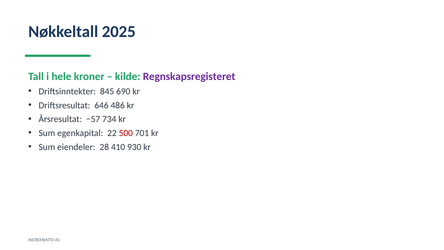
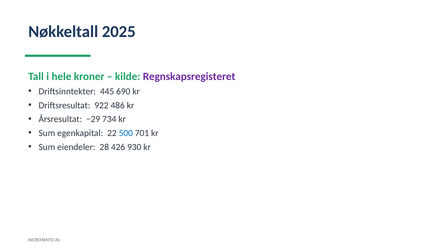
845: 845 -> 445 (107, 91)
646: 646 -> 922 (102, 105)
−57: −57 -> −29 (93, 119)
500 colour: red -> blue (126, 133)
410: 410 -> 426 (118, 147)
